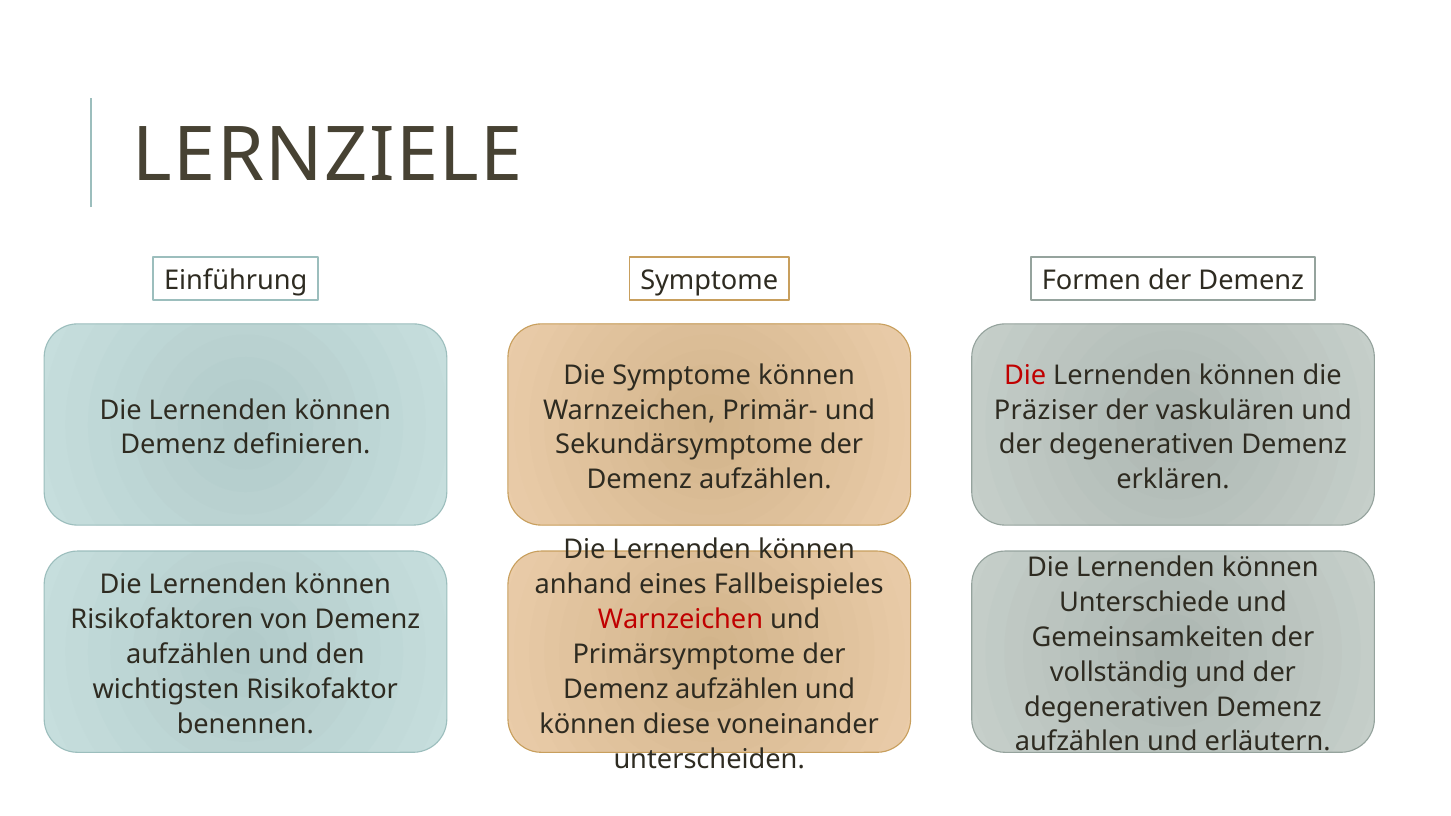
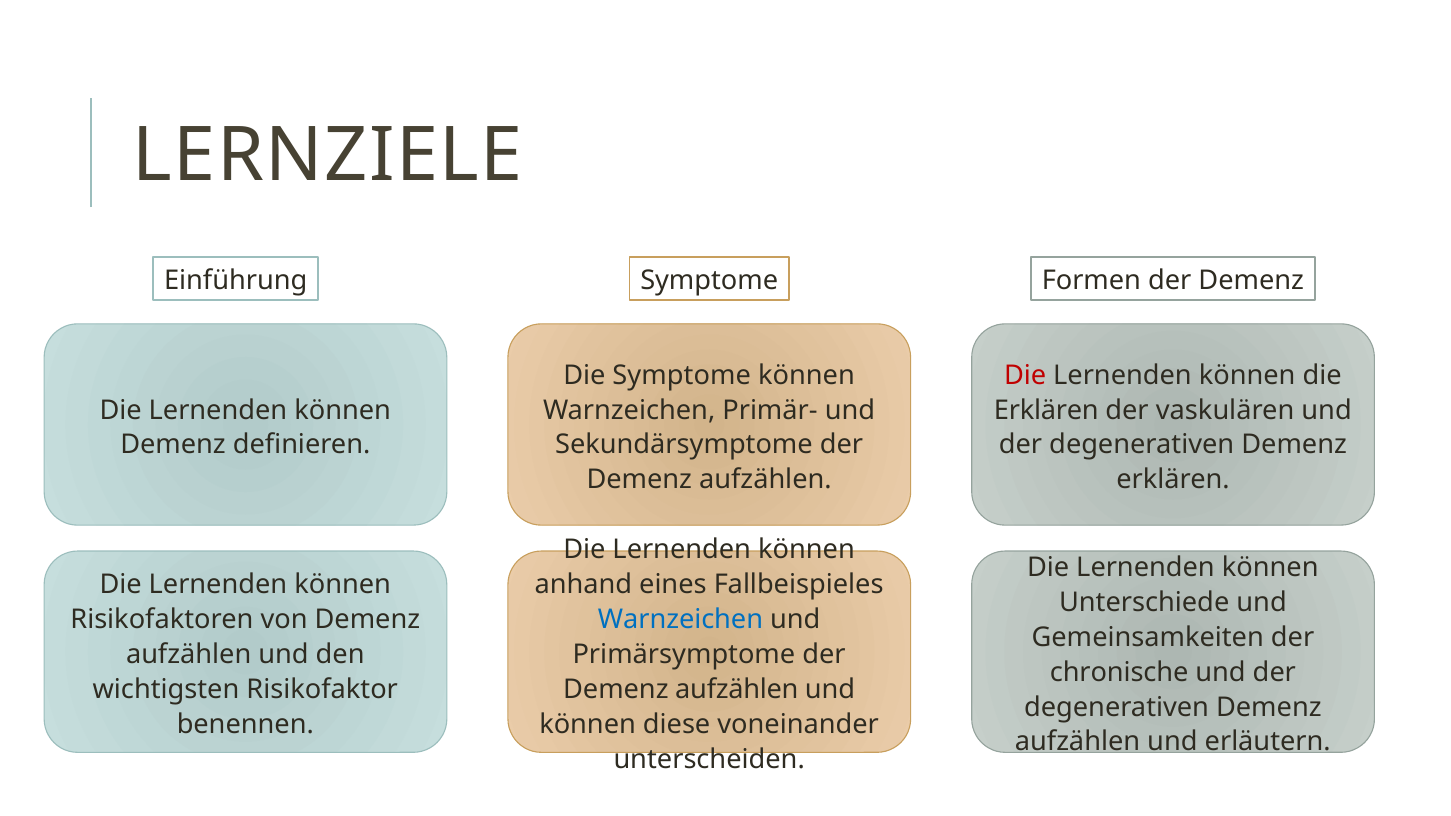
Präziser: Präziser -> Erklären (1046, 410)
Warnzeichen colour: red -> blue (681, 620)
vollständig: vollständig -> chronische (1119, 672)
